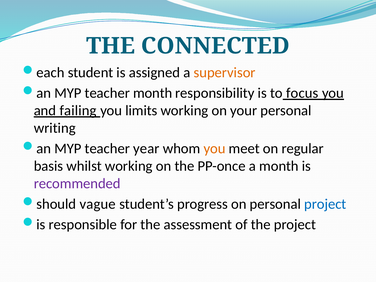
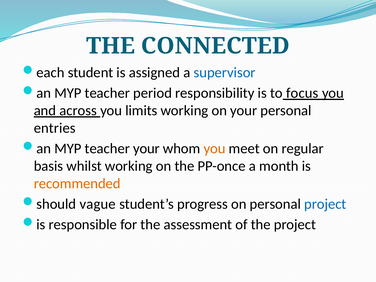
supervisor colour: orange -> blue (225, 73)
teacher month: month -> period (153, 93)
failing: failing -> across (78, 111)
writing: writing -> entries (55, 128)
teacher year: year -> your (146, 149)
recommended colour: purple -> orange (77, 184)
